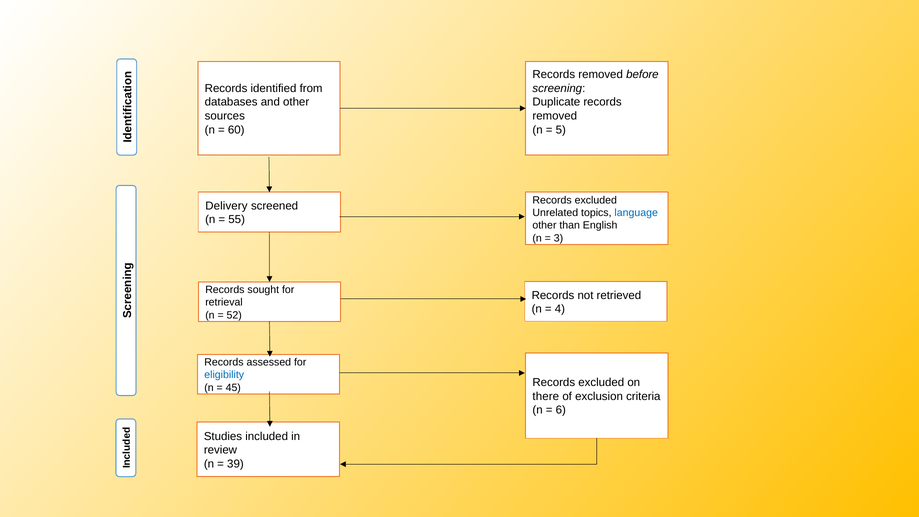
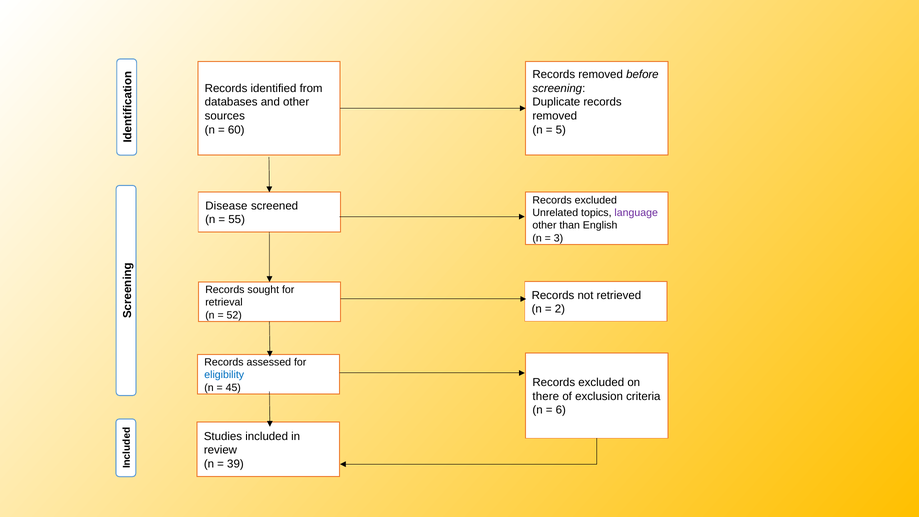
Delivery: Delivery -> Disease (226, 206)
language colour: blue -> purple (636, 213)
4: 4 -> 2 (560, 309)
